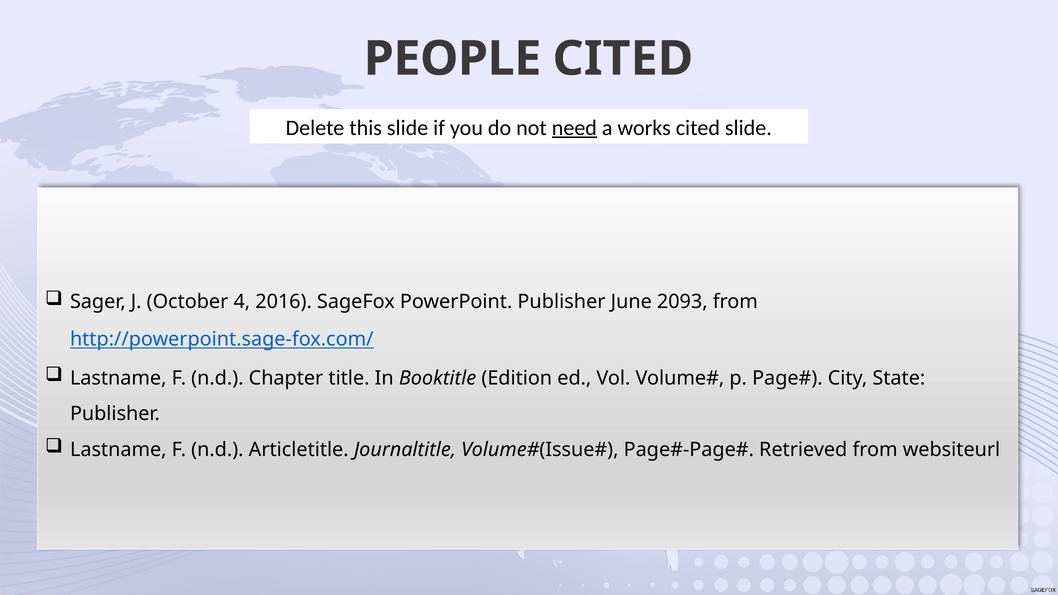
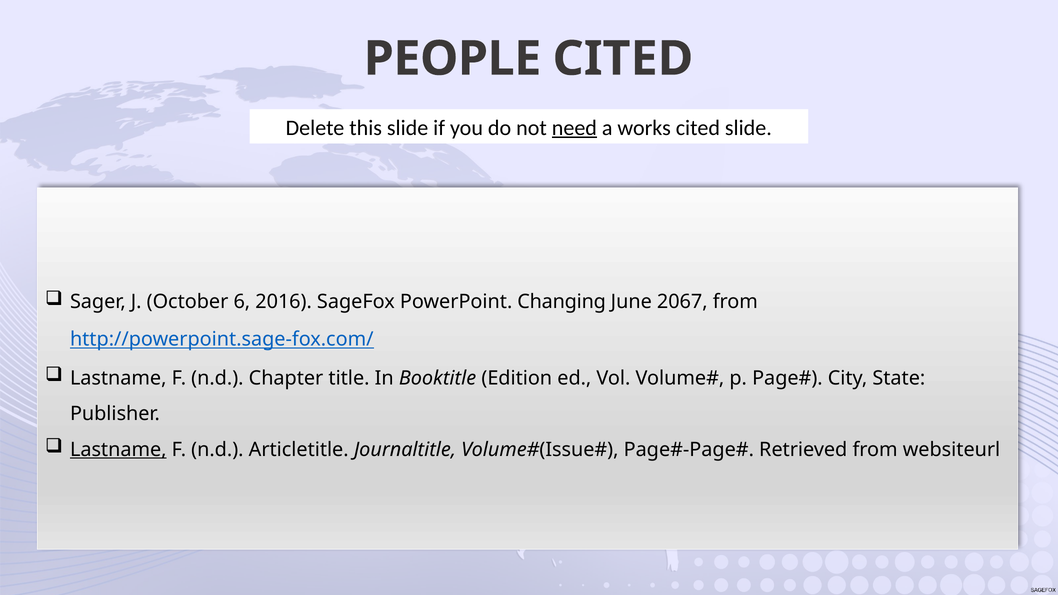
4: 4 -> 6 (242, 302)
PowerPoint Publisher: Publisher -> Changing (562, 302)
2093: 2093 -> 2067 (682, 302)
Lastname underline: none -> present (118, 450)
